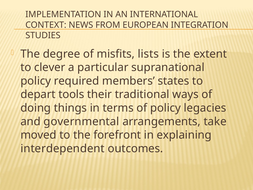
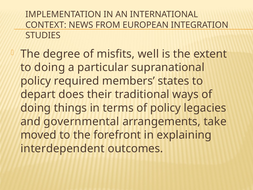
lists: lists -> well (148, 54)
to clever: clever -> doing (50, 67)
tools: tools -> does (71, 94)
